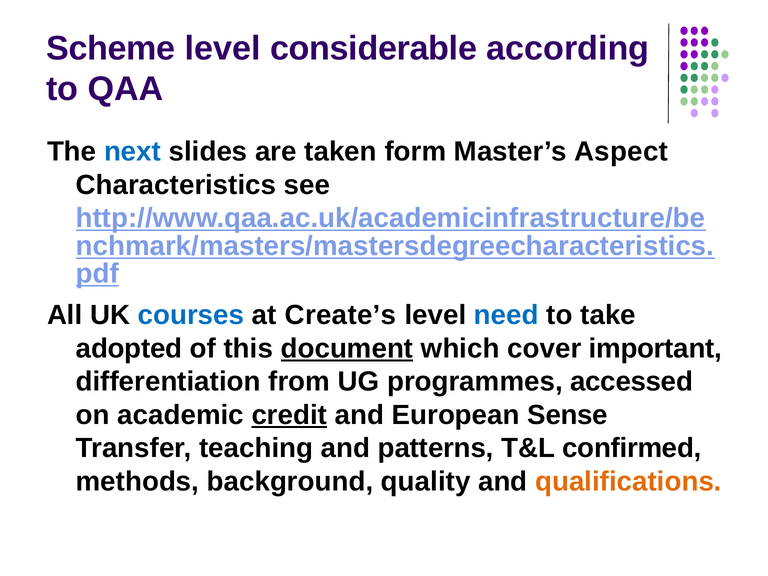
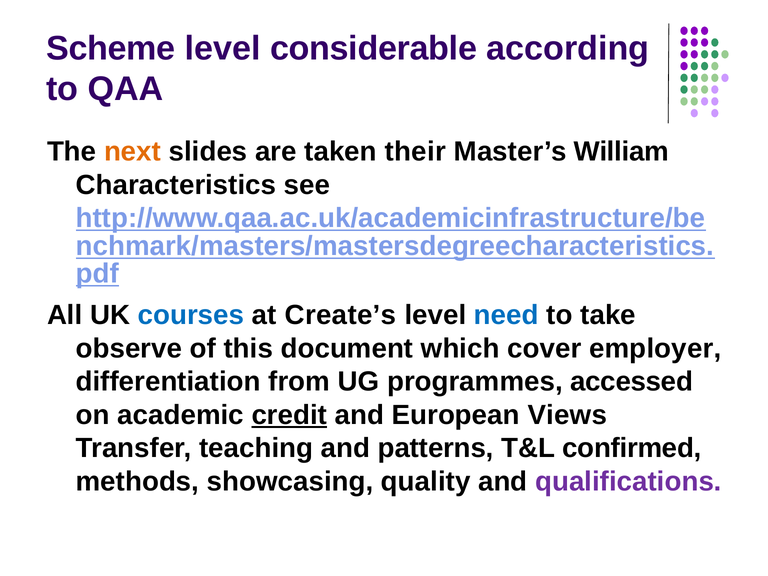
next colour: blue -> orange (133, 152)
form: form -> their (415, 152)
Aspect: Aspect -> William (621, 152)
adopted: adopted -> observe (129, 349)
document underline: present -> none (347, 349)
important: important -> employer (655, 349)
Sense: Sense -> Views (567, 415)
background: background -> showcasing (290, 482)
qualifications colour: orange -> purple (628, 482)
